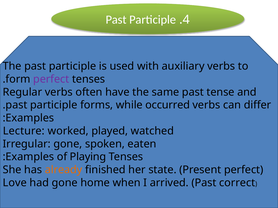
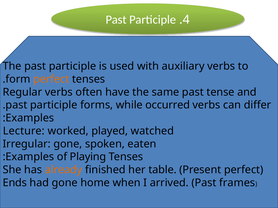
perfect colour: purple -> orange (51, 79)
state: state -> table (162, 170)
Love: Love -> Ends (15, 183)
correct: correct -> frames (237, 183)
